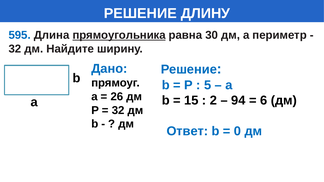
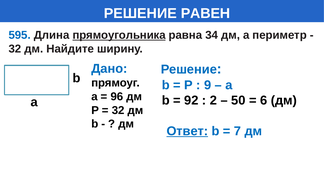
ДЛИНУ: ДЛИНУ -> РАВЕН (206, 13)
30: 30 -> 34 (212, 35)
5: 5 -> 9 (208, 85)
26: 26 -> 96 (117, 97)
15: 15 -> 92 (191, 101)
94: 94 -> 50 (238, 101)
Ответ underline: none -> present (187, 131)
0: 0 -> 7 (238, 131)
